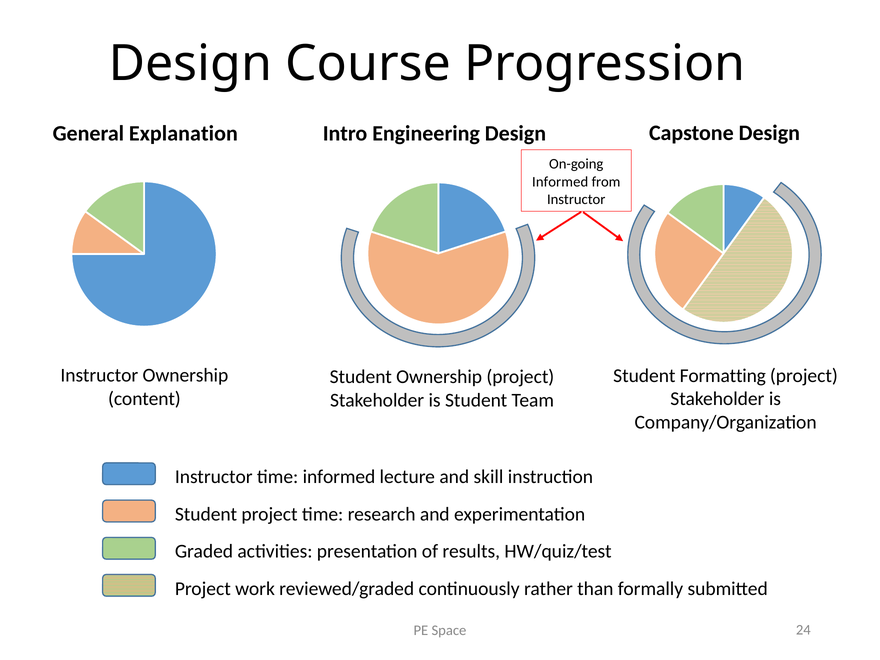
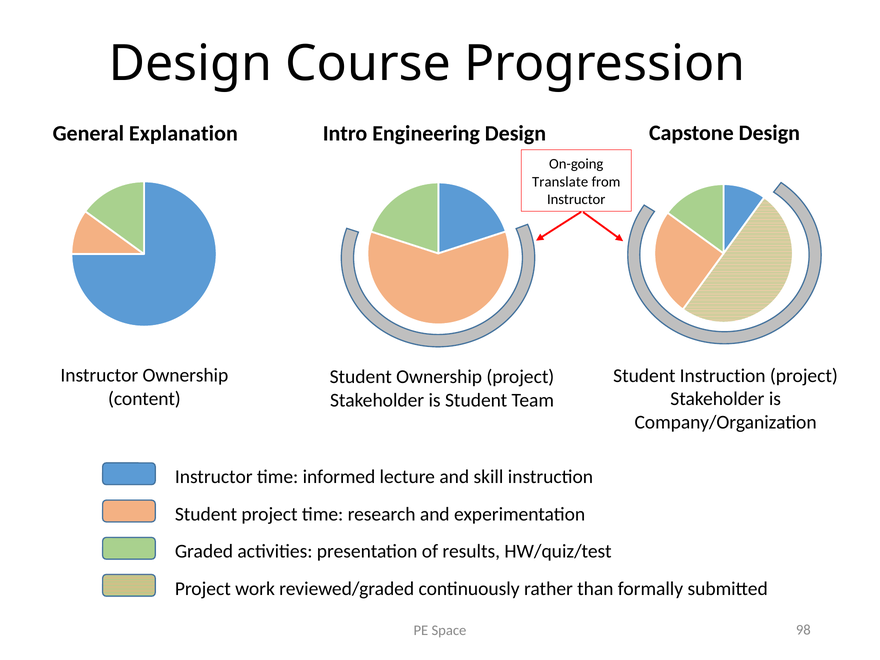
Informed: Informed -> Translate (560, 182)
Student Formatting: Formatting -> Instruction (723, 376)
24: 24 -> 98 (803, 630)
